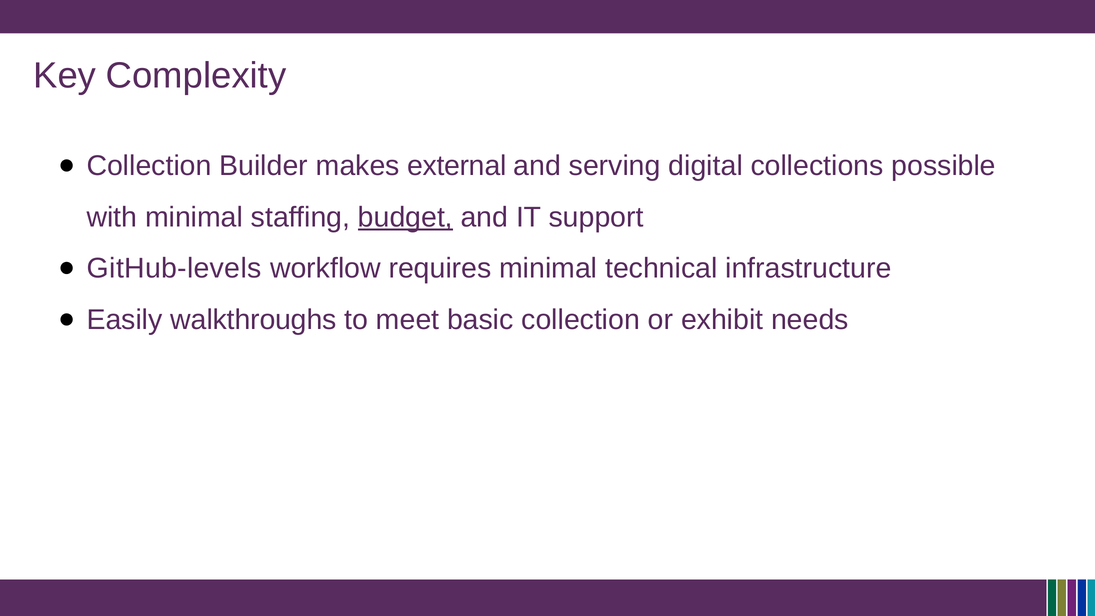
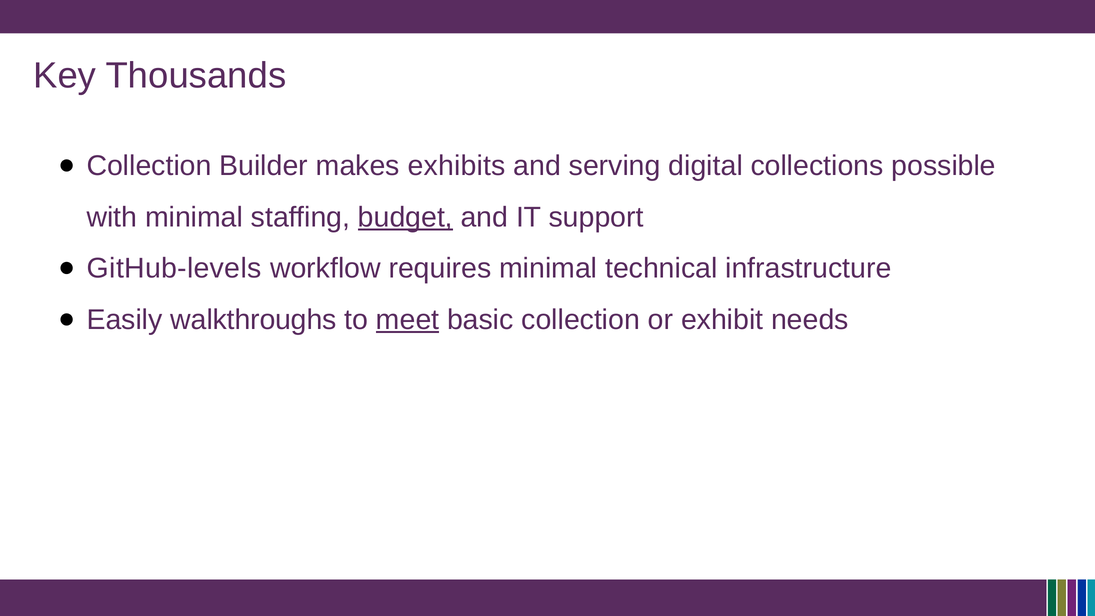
Complexity: Complexity -> Thousands (196, 76)
external: external -> exhibits (456, 166)
meet underline: none -> present (408, 320)
